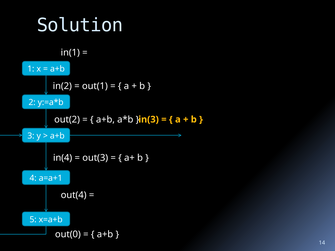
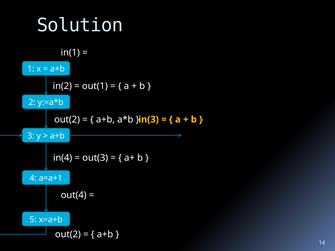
out(0: out(0 -> out(2 (68, 234)
